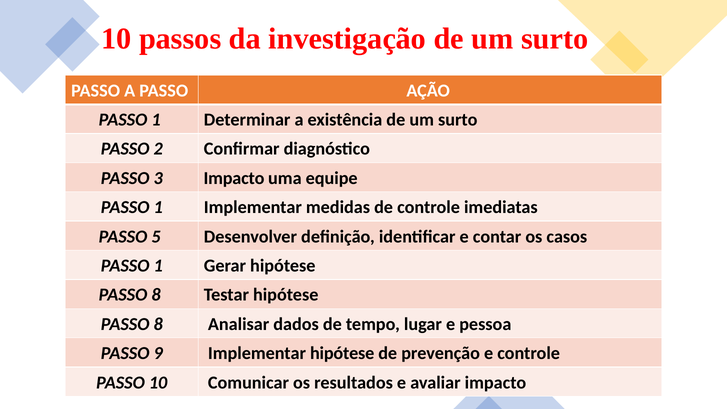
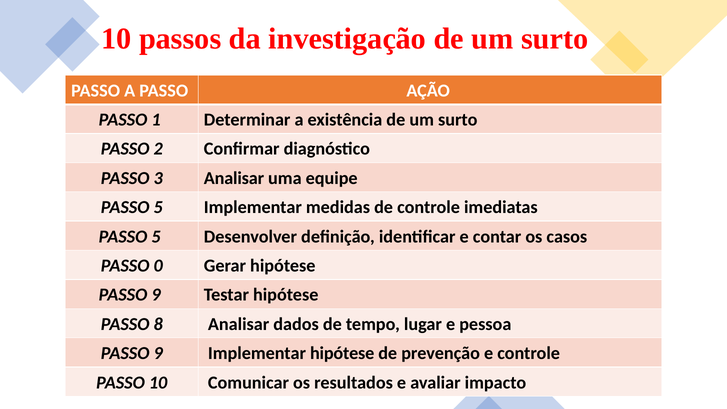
3 Impacto: Impacto -> Analisar (234, 178)
1: 1 -> 5 (158, 207)
1: 1 -> 0 (158, 266)
8: 8 -> 9 (156, 295)
